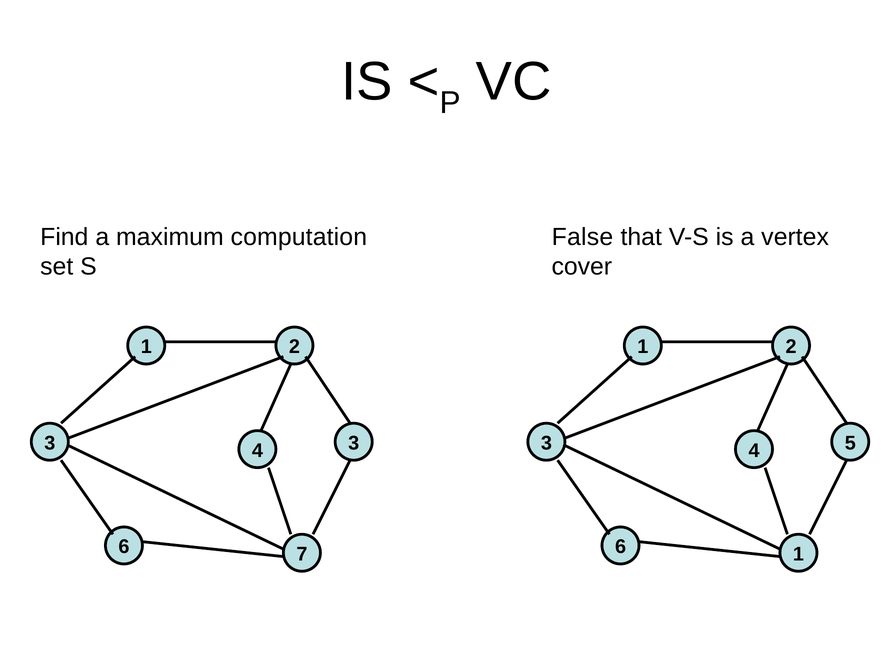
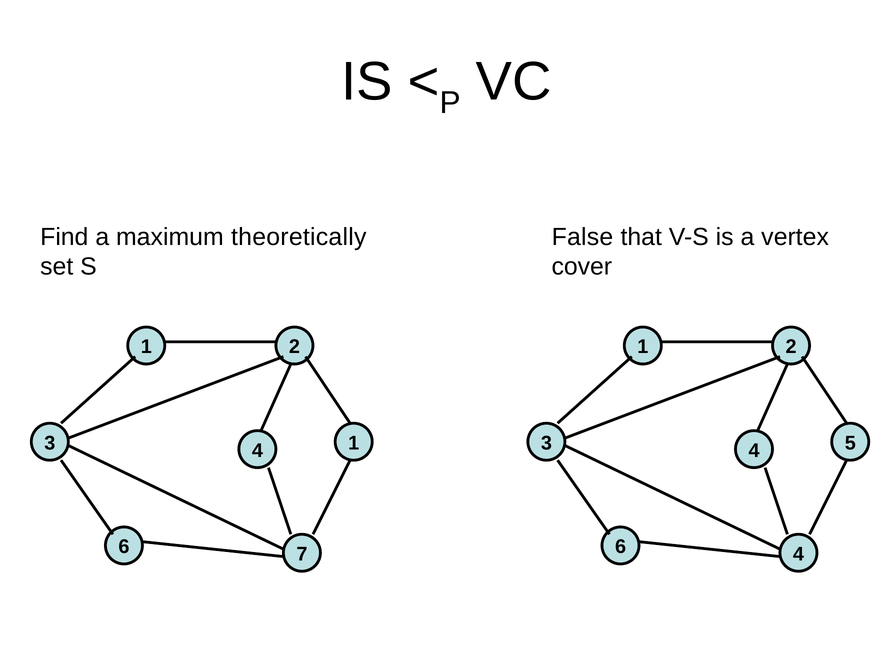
computation: computation -> theoretically (299, 237)
4 3: 3 -> 1 (354, 444)
6 1: 1 -> 4 (798, 555)
